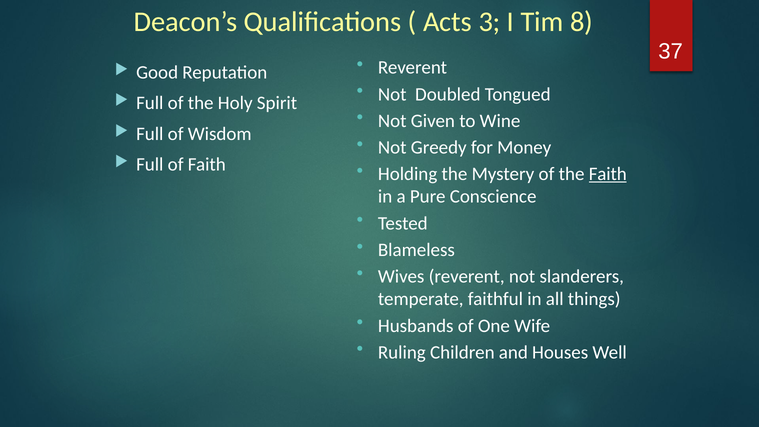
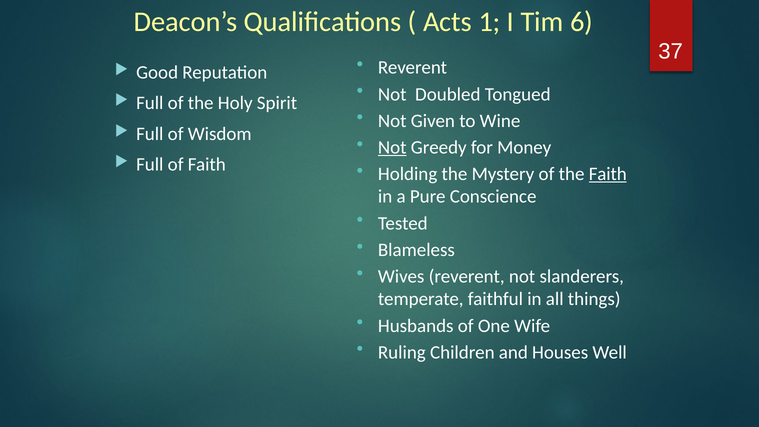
3: 3 -> 1 (490, 22)
8: 8 -> 6 (582, 22)
Not underline: none -> present (392, 147)
